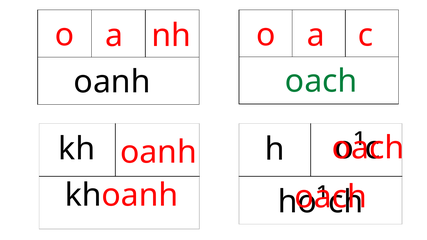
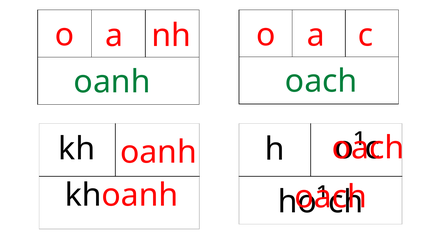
oanh colour: black -> green (112, 82)
